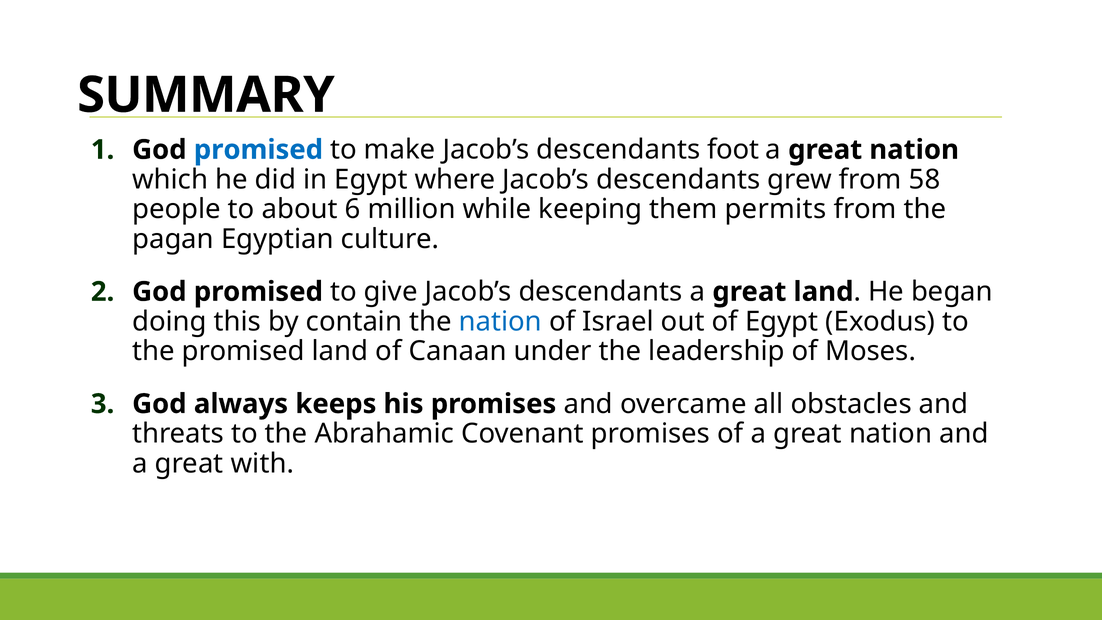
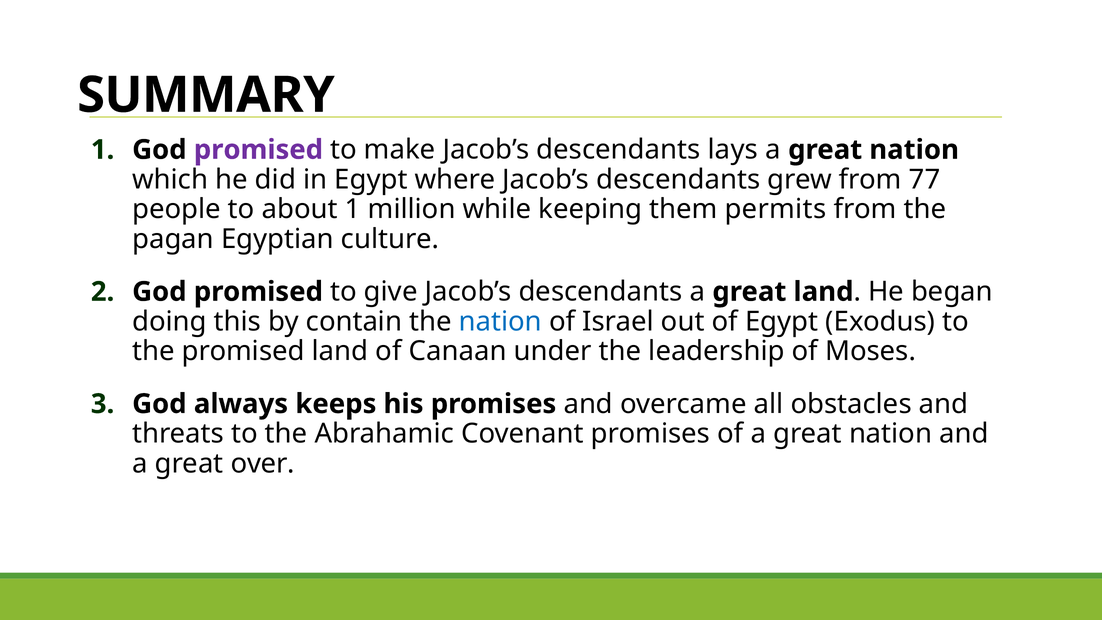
promised colour: blue -> purple (258, 150)
foot: foot -> lays (733, 150)
58: 58 -> 77 (925, 179)
about 6: 6 -> 1 (353, 209)
with: with -> over (263, 463)
